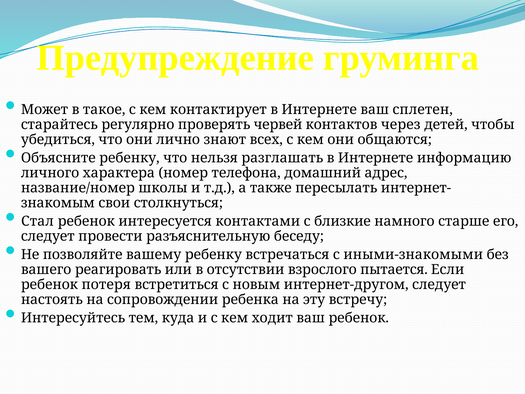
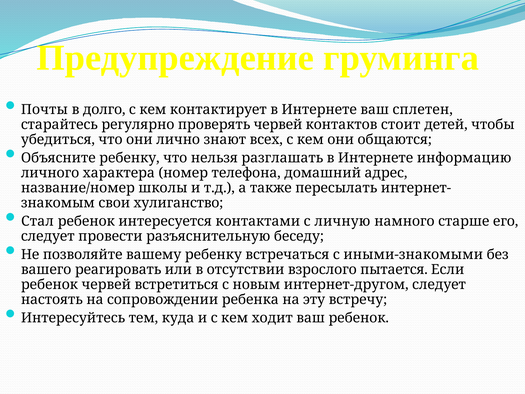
Может: Может -> Почты (44, 110)
такое: такое -> долго (104, 110)
через: через -> стоит (401, 124)
столкнуться: столкнуться -> хулиганство (178, 203)
близкие: близкие -> личную (342, 221)
ребенок потеря: потеря -> червей (106, 284)
